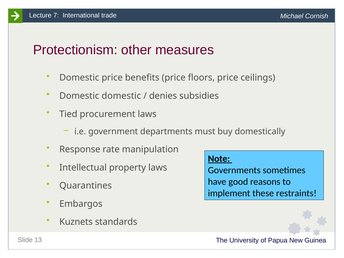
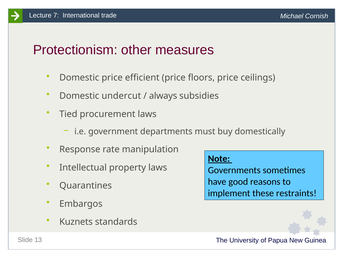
benefits: benefits -> efficient (142, 78)
Domestic domestic: domestic -> undercut (121, 96)
denies: denies -> always (163, 96)
